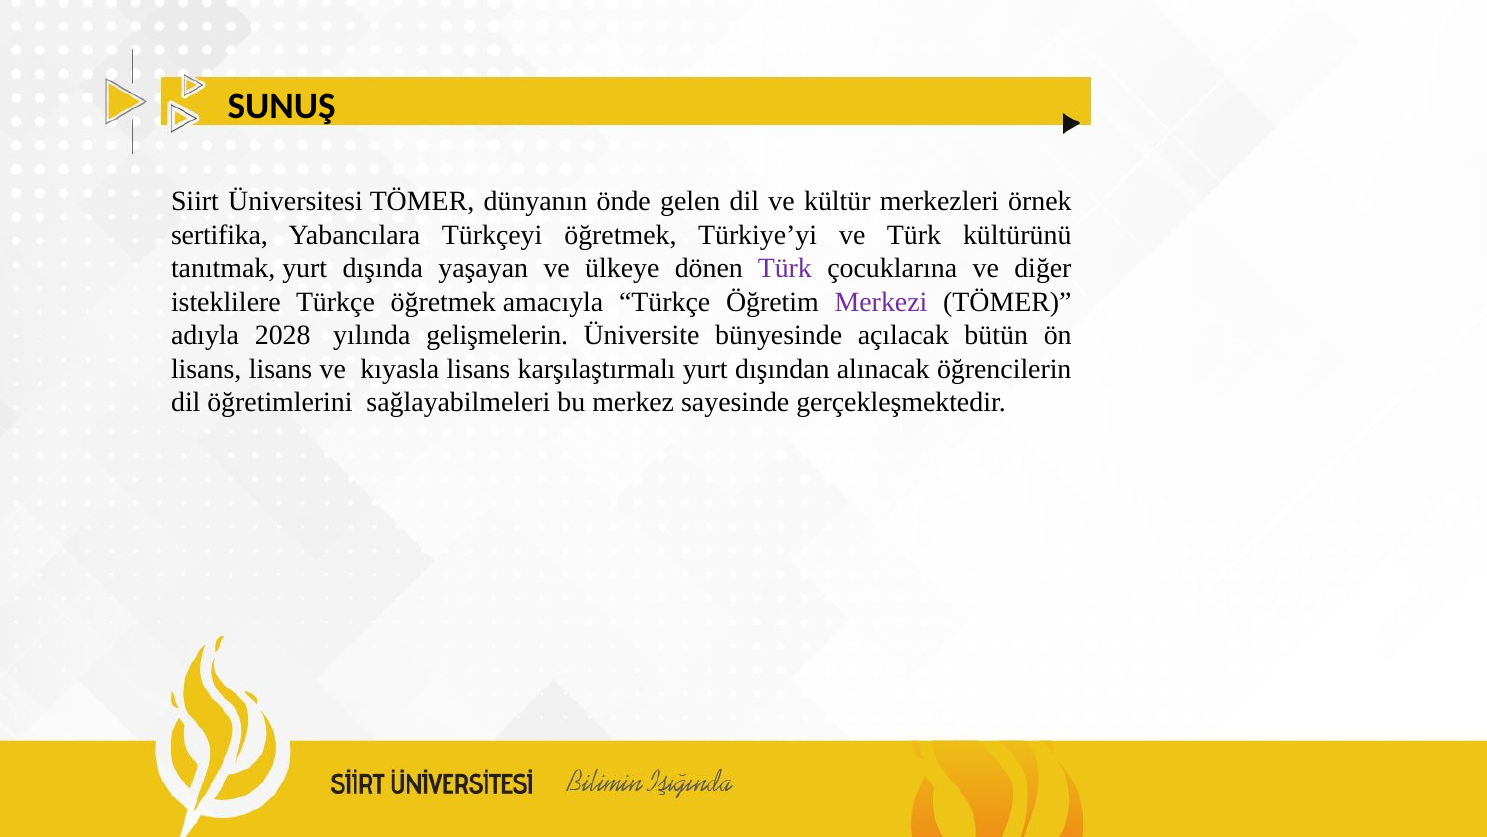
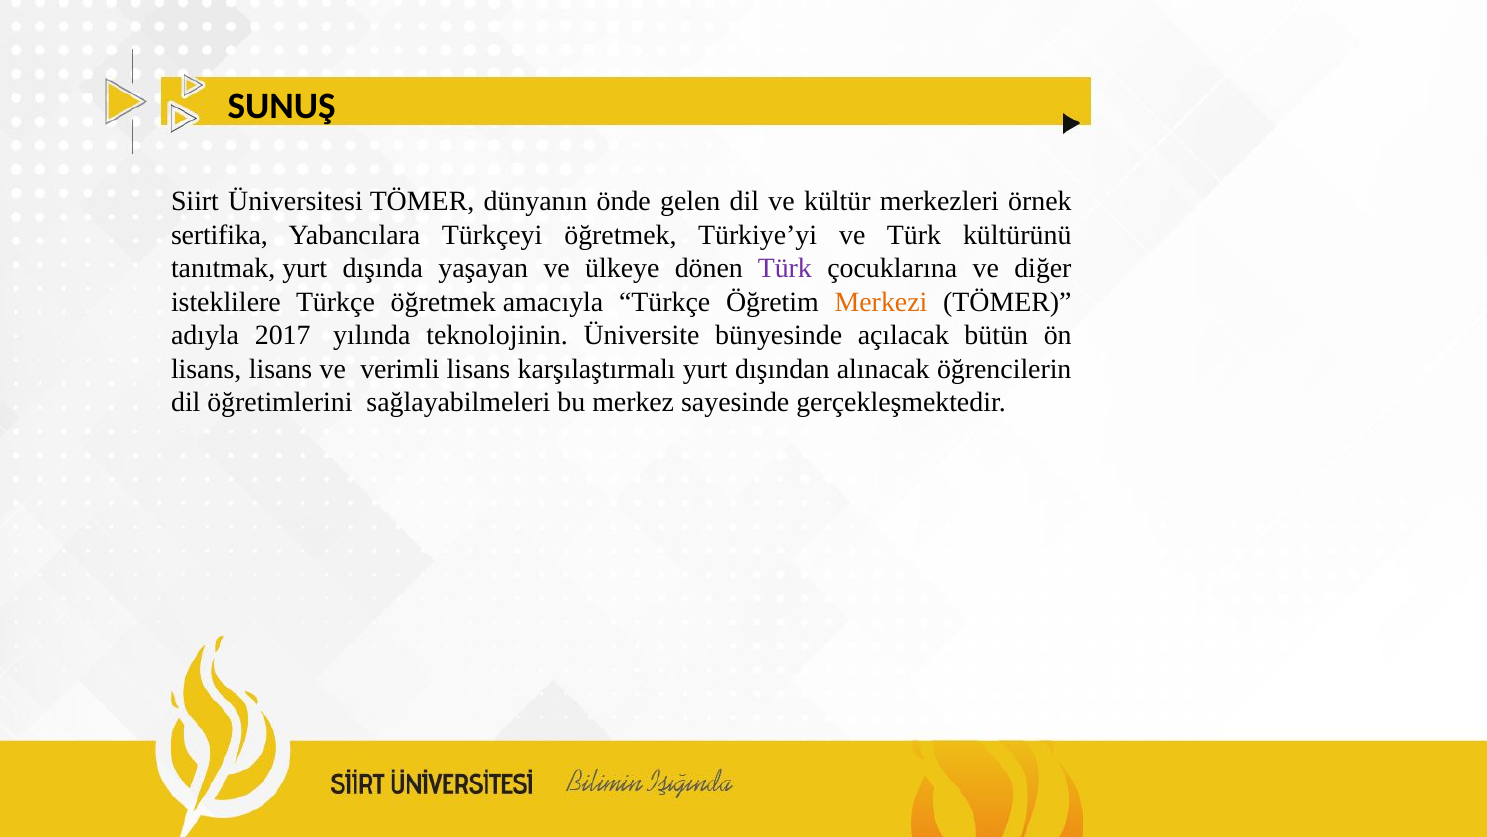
Merkezi colour: purple -> orange (881, 302)
2028: 2028 -> 2017 (283, 335)
gelişmelerin: gelişmelerin -> teknolojinin (497, 335)
kıyasla: kıyasla -> verimli (400, 369)
